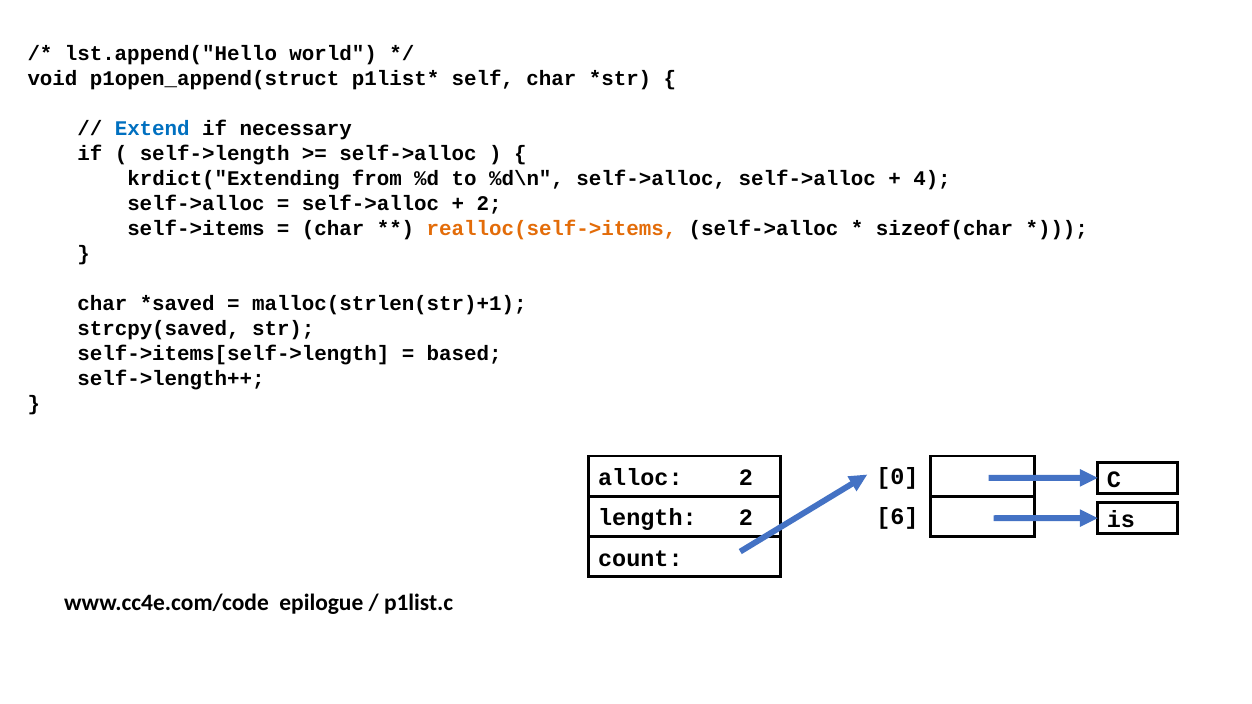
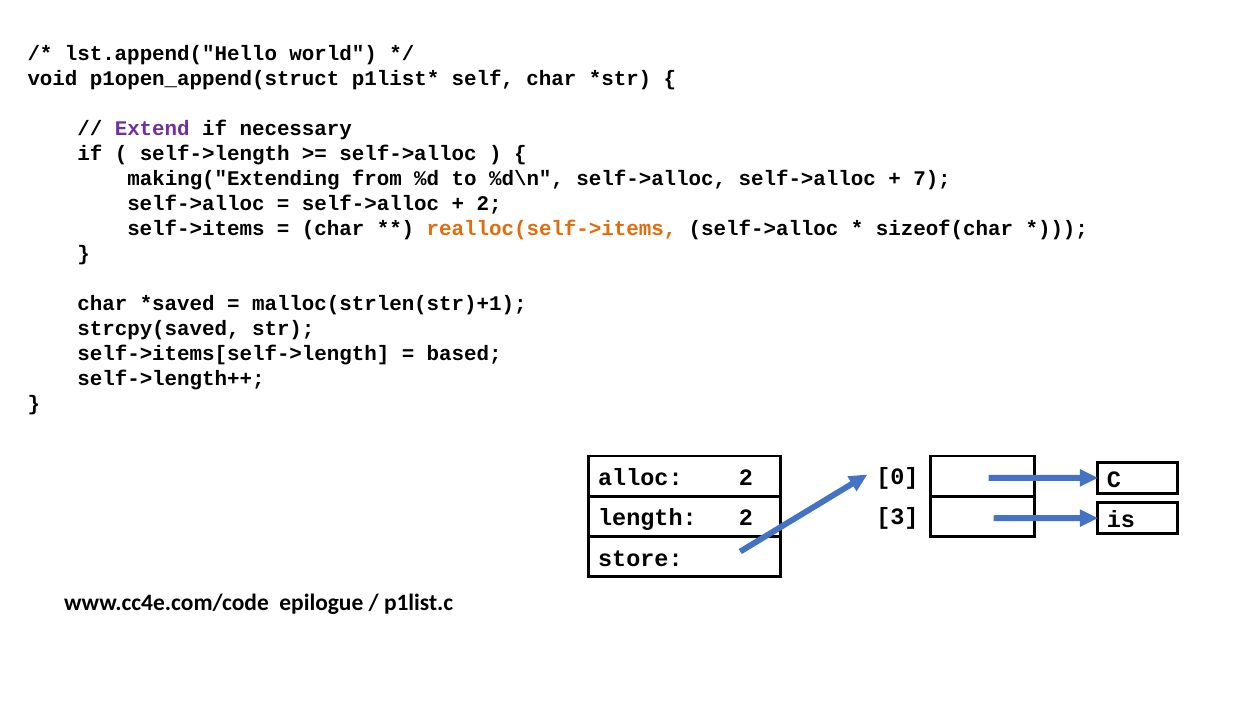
Extend colour: blue -> purple (152, 129)
krdict("Extending: krdict("Extending -> making("Extending (233, 179)
4: 4 -> 7 (932, 179)
6: 6 -> 3 (897, 517)
count: count -> store (640, 558)
